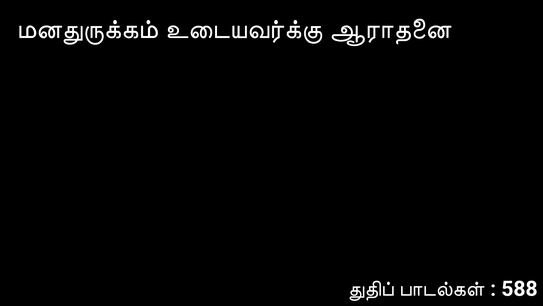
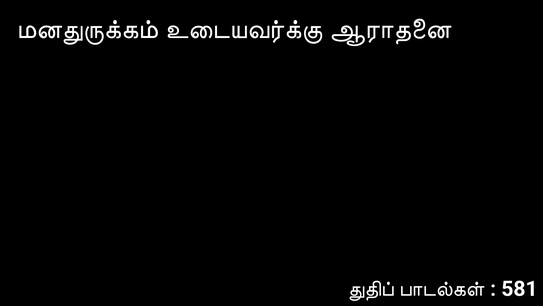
588: 588 -> 581 (519, 288)
